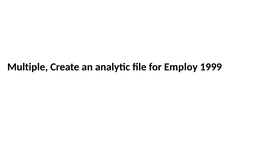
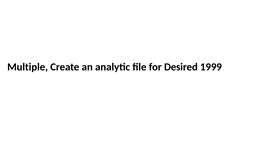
Employ: Employ -> Desired (181, 67)
